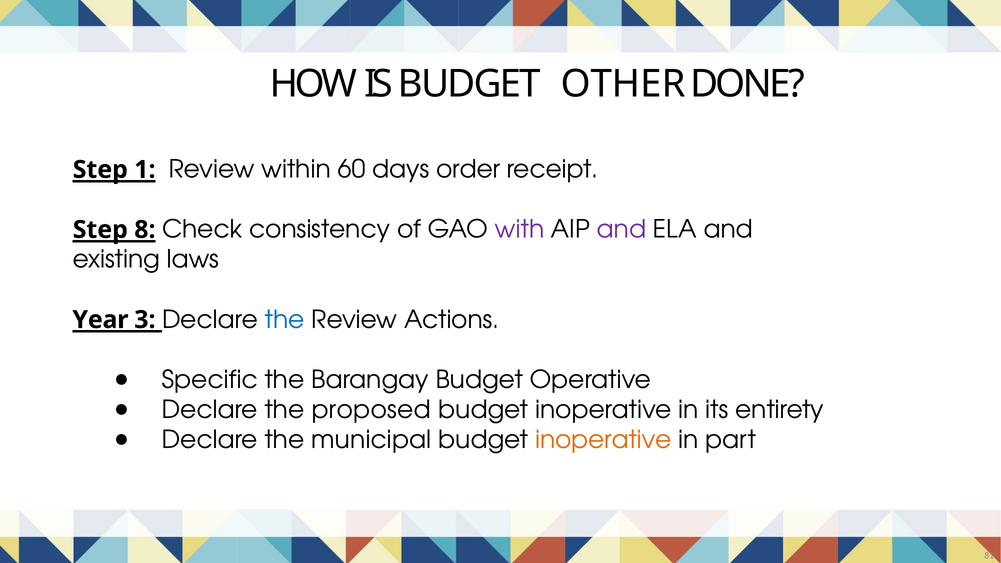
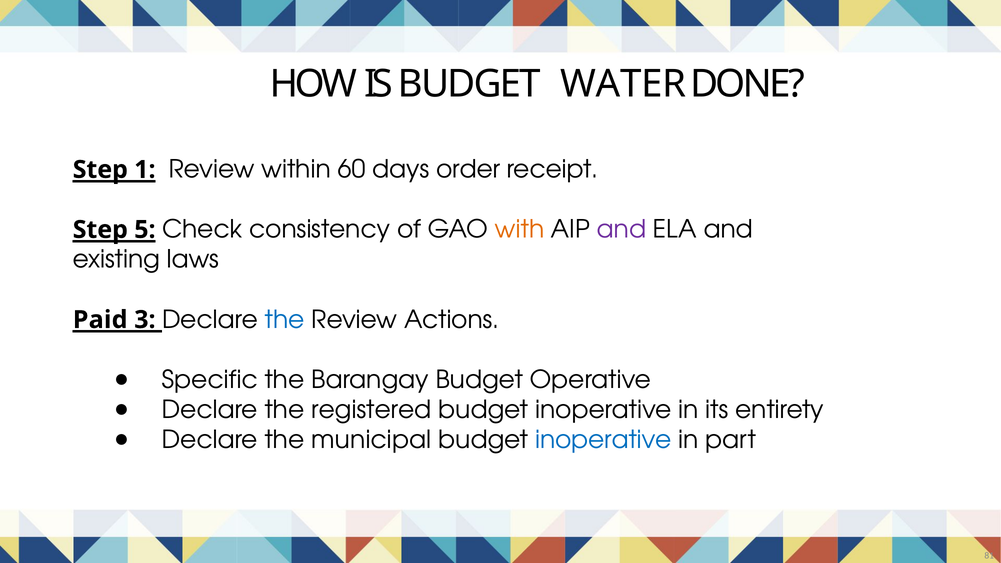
OTHER: OTHER -> WATER (623, 84)
8: 8 -> 5 (145, 230)
with colour: purple -> orange (520, 230)
Year: Year -> Paid (100, 320)
proposed: proposed -> registered (371, 410)
inoperative colour: orange -> blue (603, 440)
